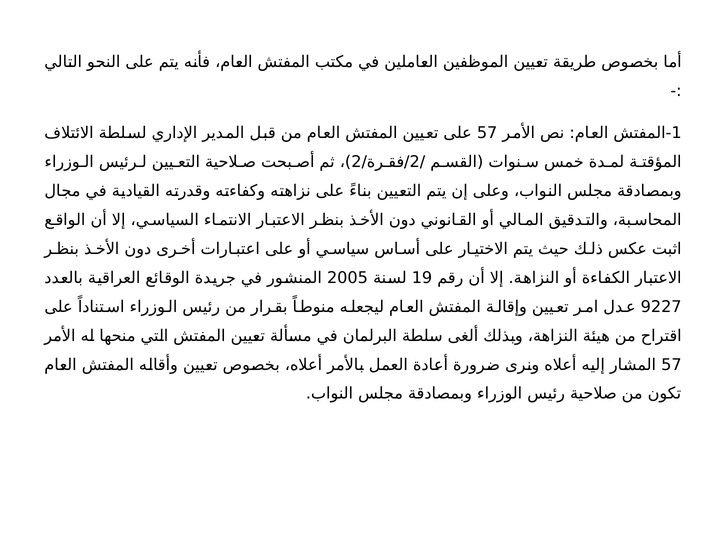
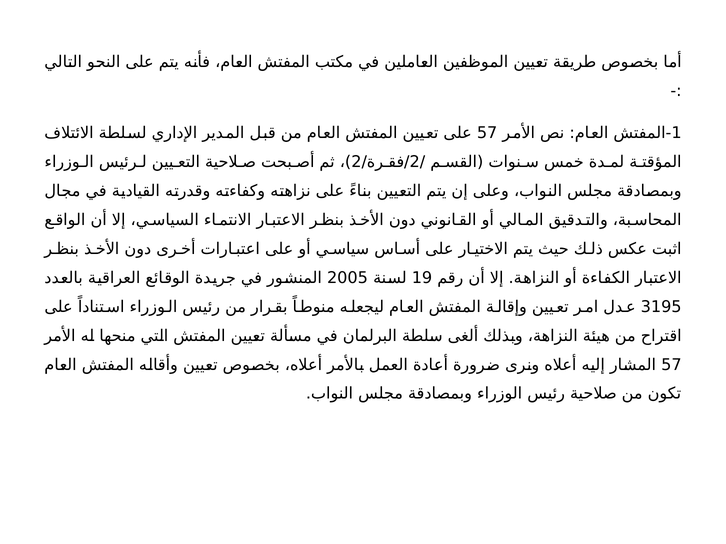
9227: 9227 -> 3195 (661, 307)
